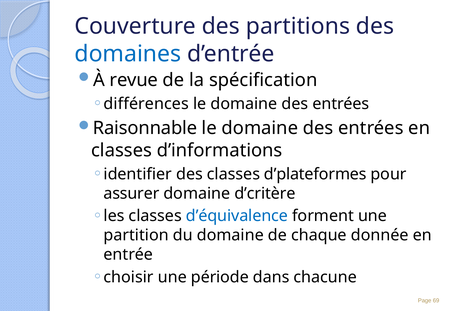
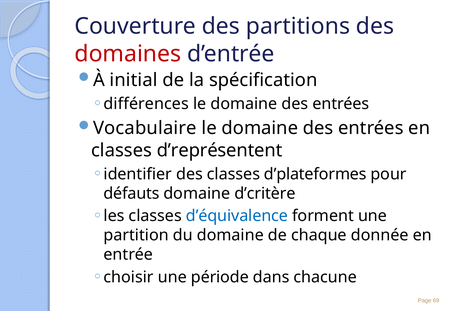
domaines colour: blue -> red (128, 54)
revue: revue -> initial (134, 80)
Raisonnable: Raisonnable -> Vocabulaire (145, 128)
d’informations: d’informations -> d’représentent (220, 150)
assurer: assurer -> défauts (131, 193)
